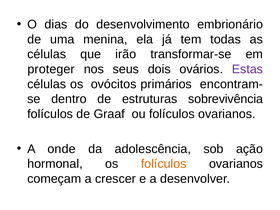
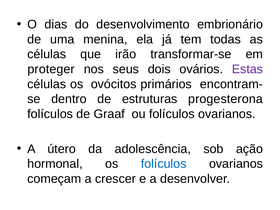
sobrevivência: sobrevivência -> progesterona (226, 99)
onde: onde -> útero (62, 149)
folículos colour: orange -> blue (164, 164)
